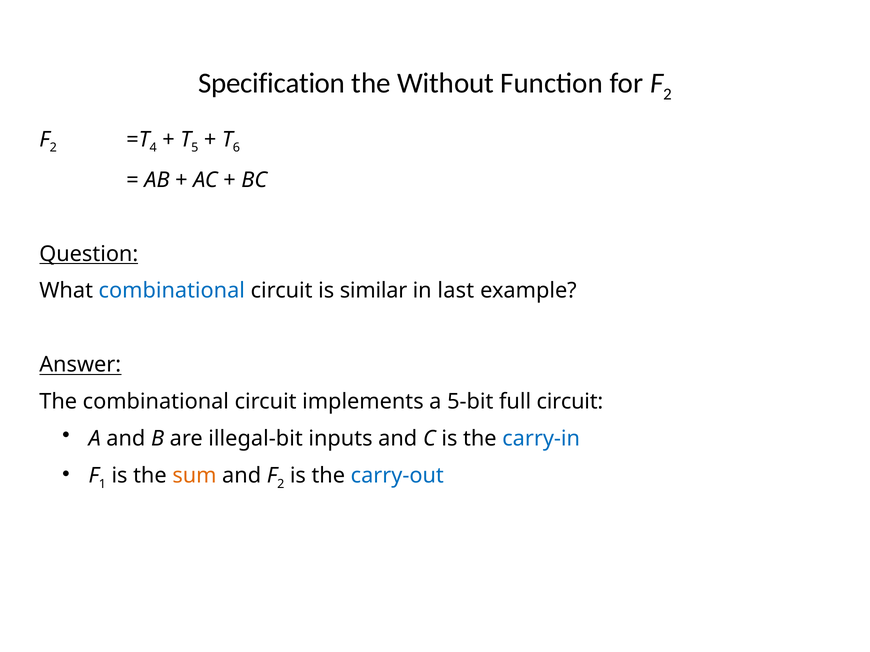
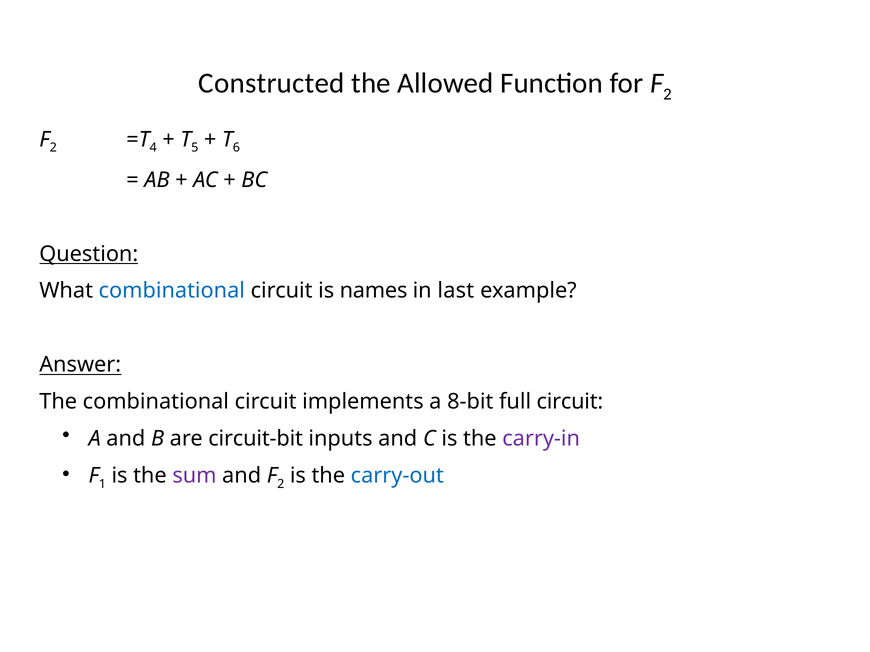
Specification: Specification -> Constructed (272, 83)
Without: Without -> Allowed (445, 83)
similar: similar -> names (374, 291)
5-bit: 5-bit -> 8-bit (470, 402)
illegal-bit: illegal-bit -> circuit-bit (256, 439)
carry-in colour: blue -> purple (541, 439)
sum colour: orange -> purple (194, 476)
